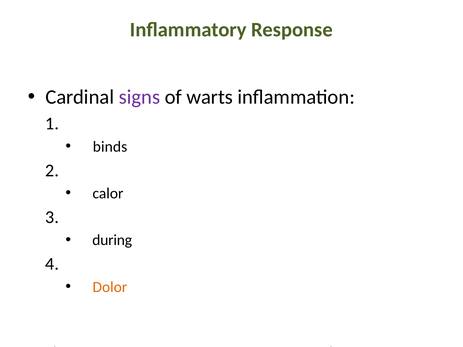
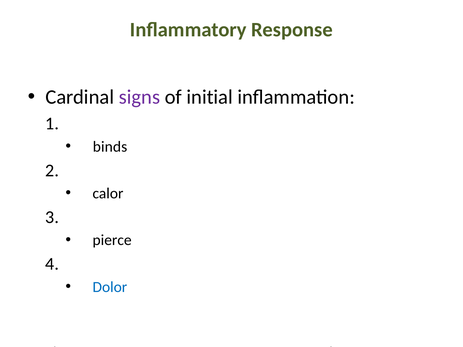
warts: warts -> initial (210, 97)
during: during -> pierce (112, 240)
Dolor colour: orange -> blue (110, 287)
